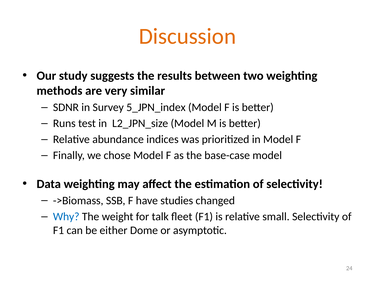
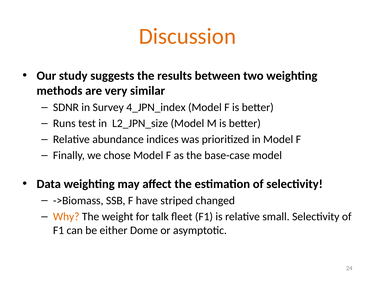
5_JPN_index: 5_JPN_index -> 4_JPN_index (156, 107)
studies: studies -> striped (177, 201)
Why colour: blue -> orange (66, 217)
